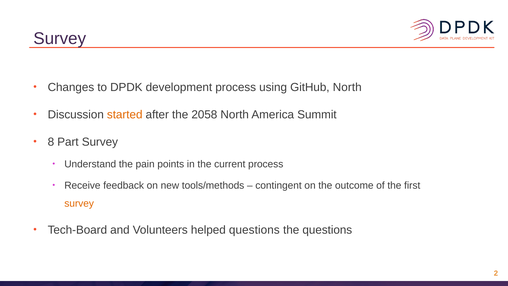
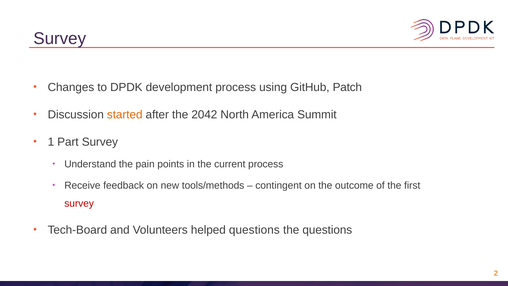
GitHub North: North -> Patch (347, 87)
2058: 2058 -> 2042 (204, 115)
8: 8 -> 1 (51, 142)
survey colour: orange -> red (79, 203)
